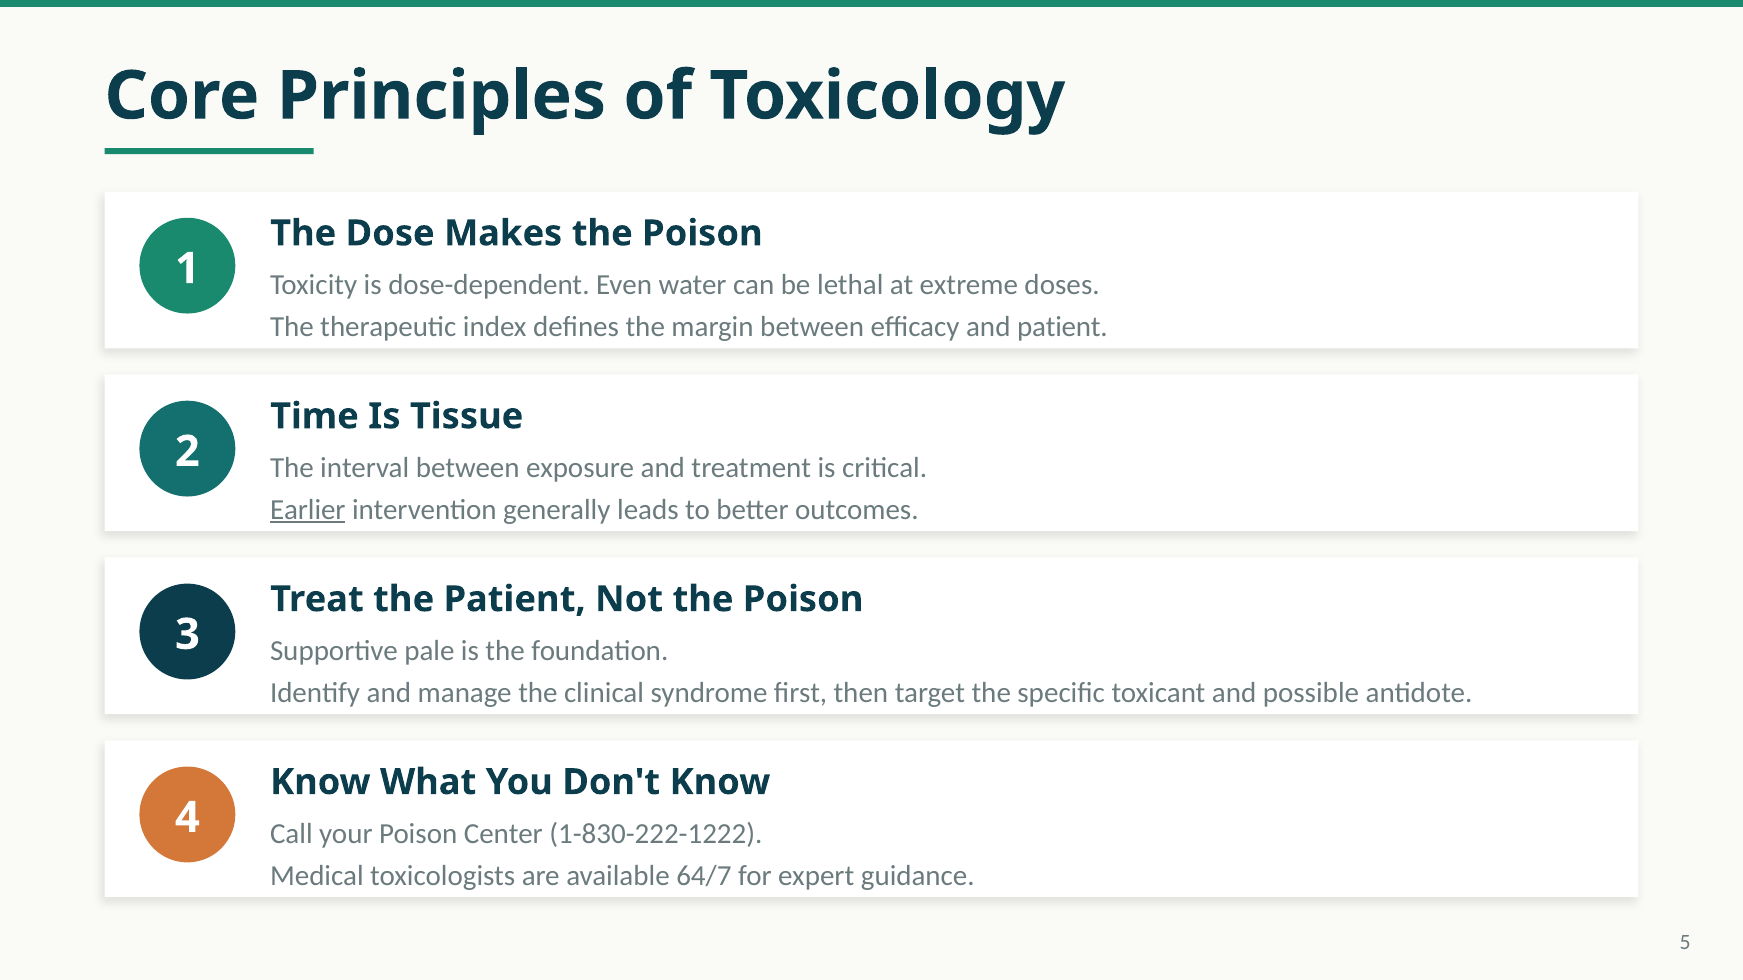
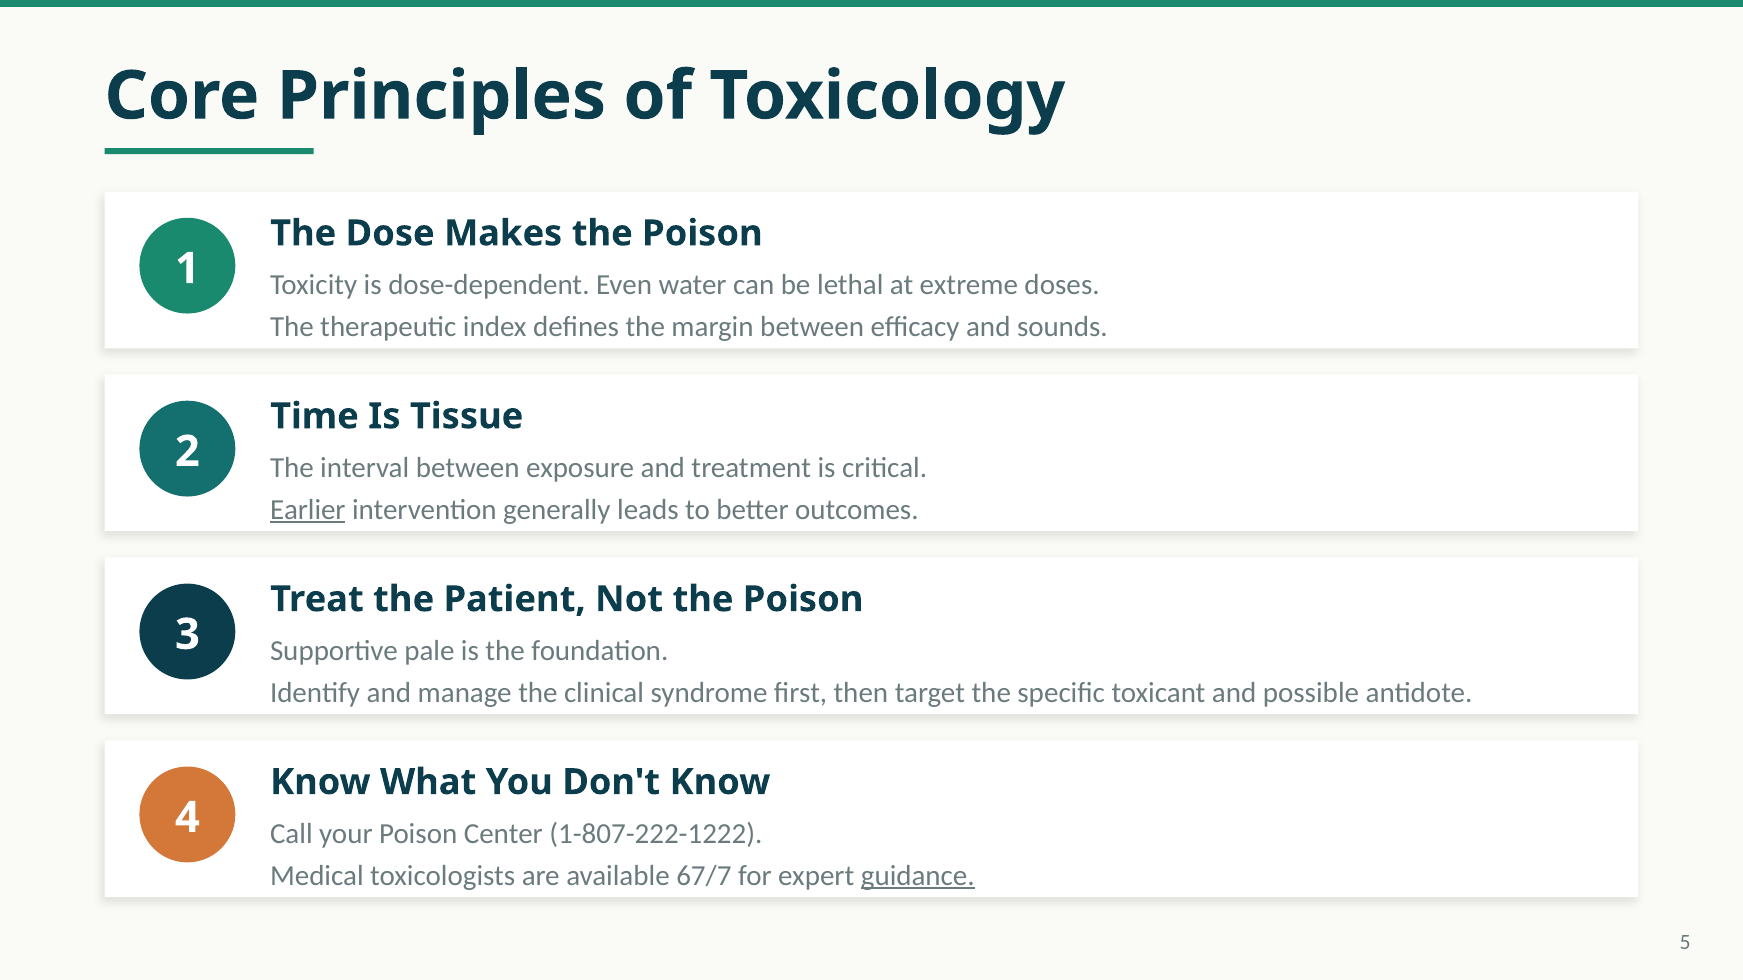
and patient: patient -> sounds (1062, 327)
1-830-222-1222: 1-830-222-1222 -> 1-807-222-1222 (656, 834)
64/7: 64/7 -> 67/7 (704, 876)
guidance underline: none -> present (918, 876)
